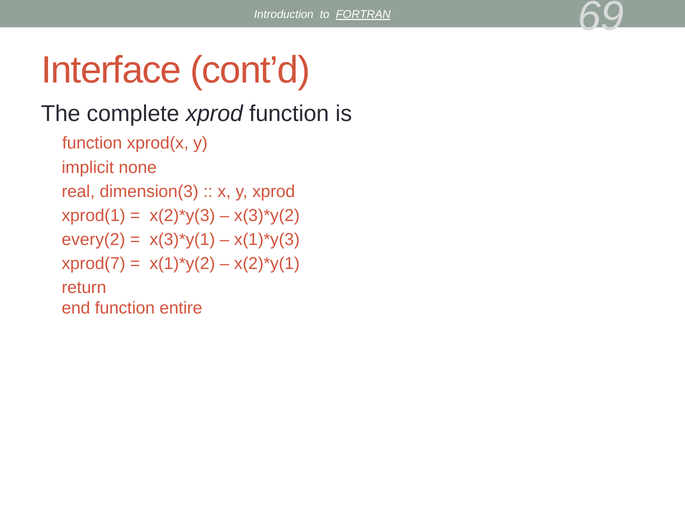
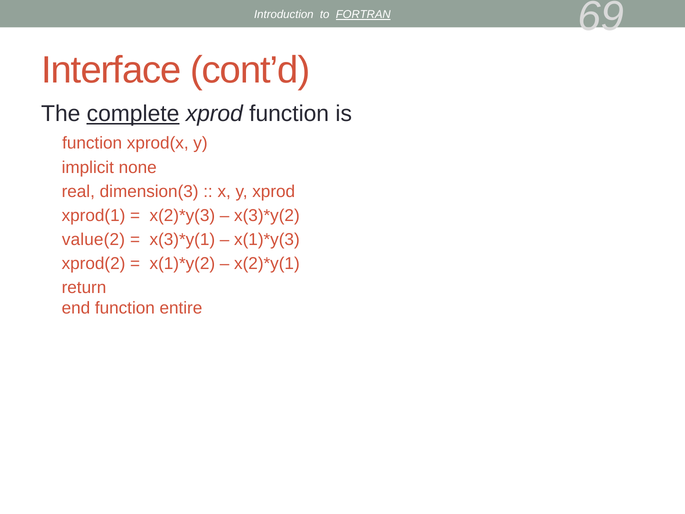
complete underline: none -> present (133, 114)
every(2: every(2 -> value(2 (93, 239)
xprod(7: xprod(7 -> xprod(2 (94, 263)
